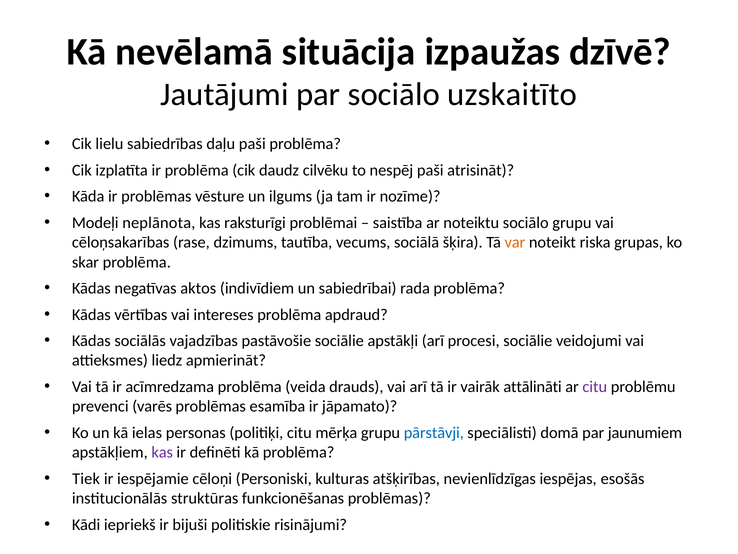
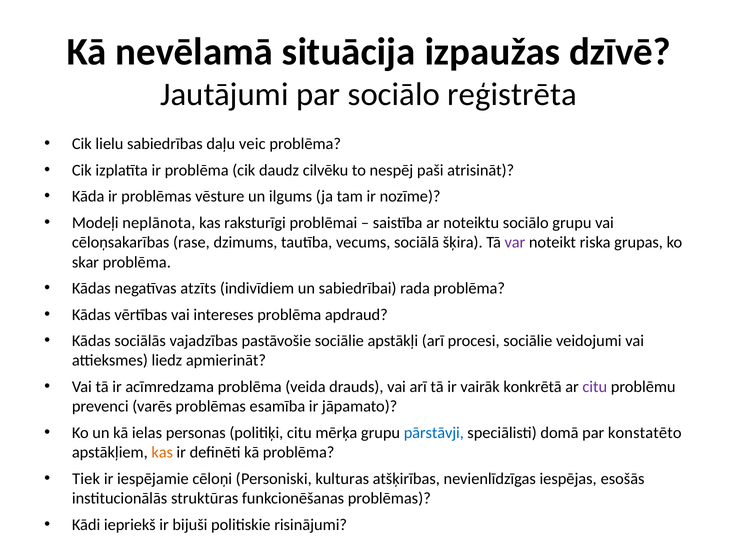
uzskaitīto: uzskaitīto -> reģistrēta (512, 95)
daļu paši: paši -> veic (252, 144)
var colour: orange -> purple (515, 242)
aktos: aktos -> atzīts (198, 288)
attālināti: attālināti -> konkrētā (533, 386)
jaunumiem: jaunumiem -> konstatēto (645, 432)
kas colour: purple -> orange (162, 452)
